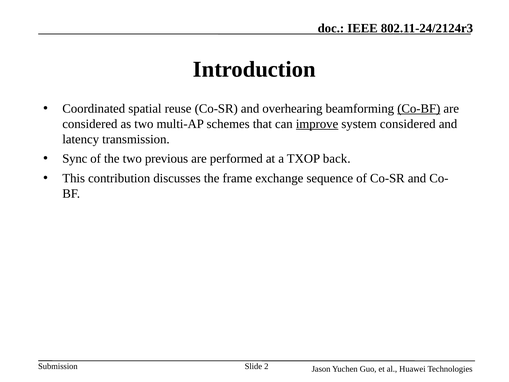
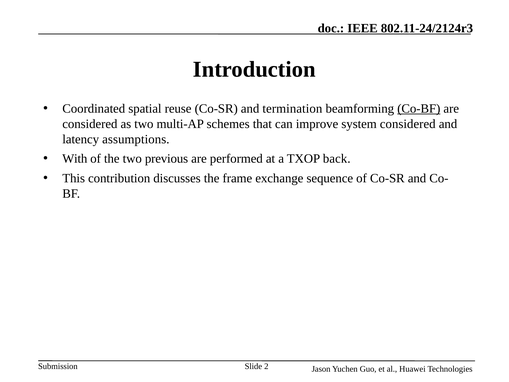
overhearing: overhearing -> termination (292, 109)
improve underline: present -> none (317, 124)
transmission: transmission -> assumptions (136, 139)
Sync: Sync -> With (75, 159)
